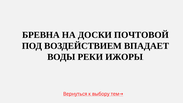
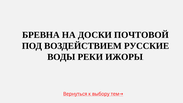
ВПАДАЕТ: ВПАДАЕТ -> РУССКИЕ (147, 46)
